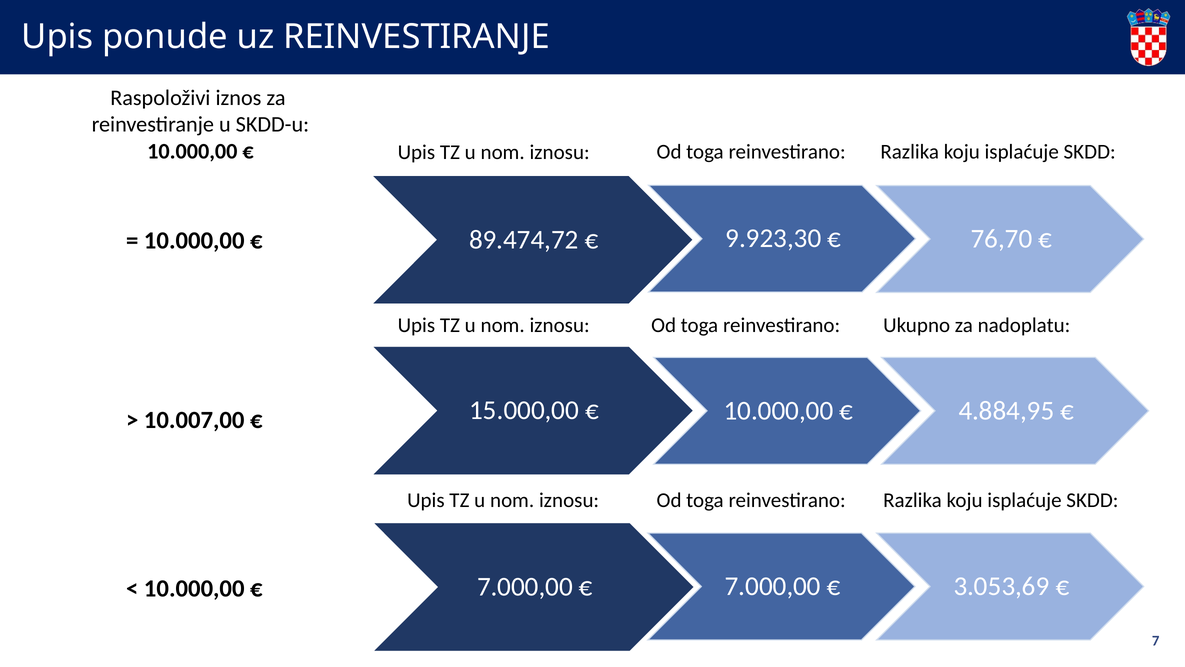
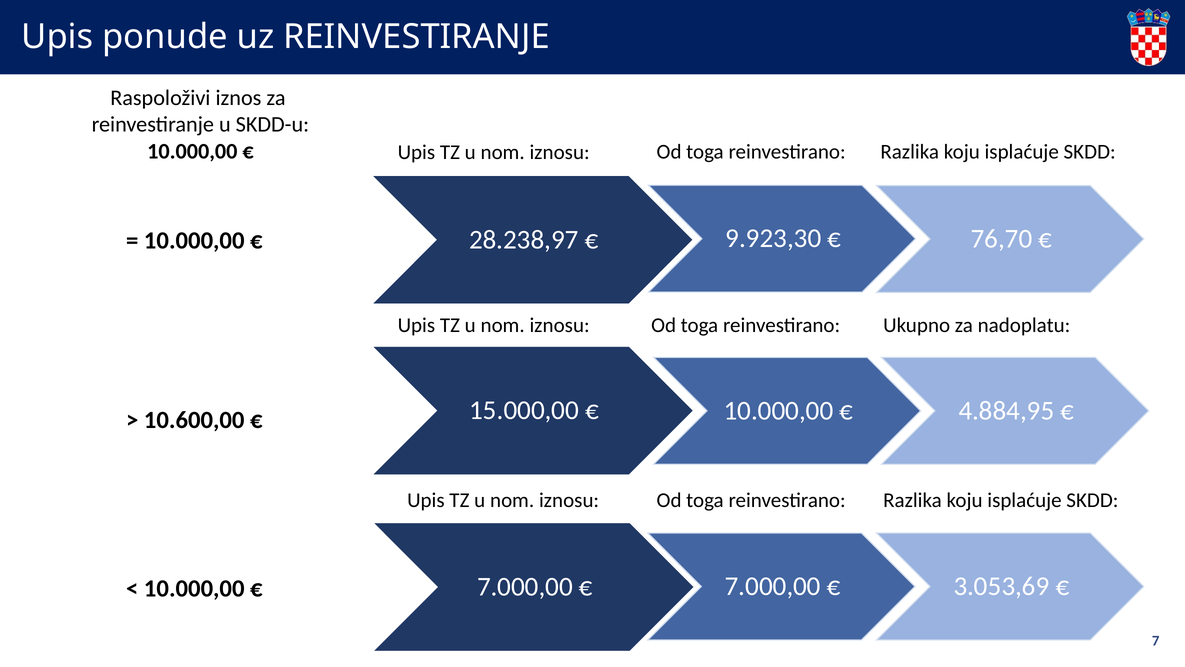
89.474,72: 89.474,72 -> 28.238,97 (524, 239)
10.007,00: 10.007,00 -> 10.600,00 (194, 420)
